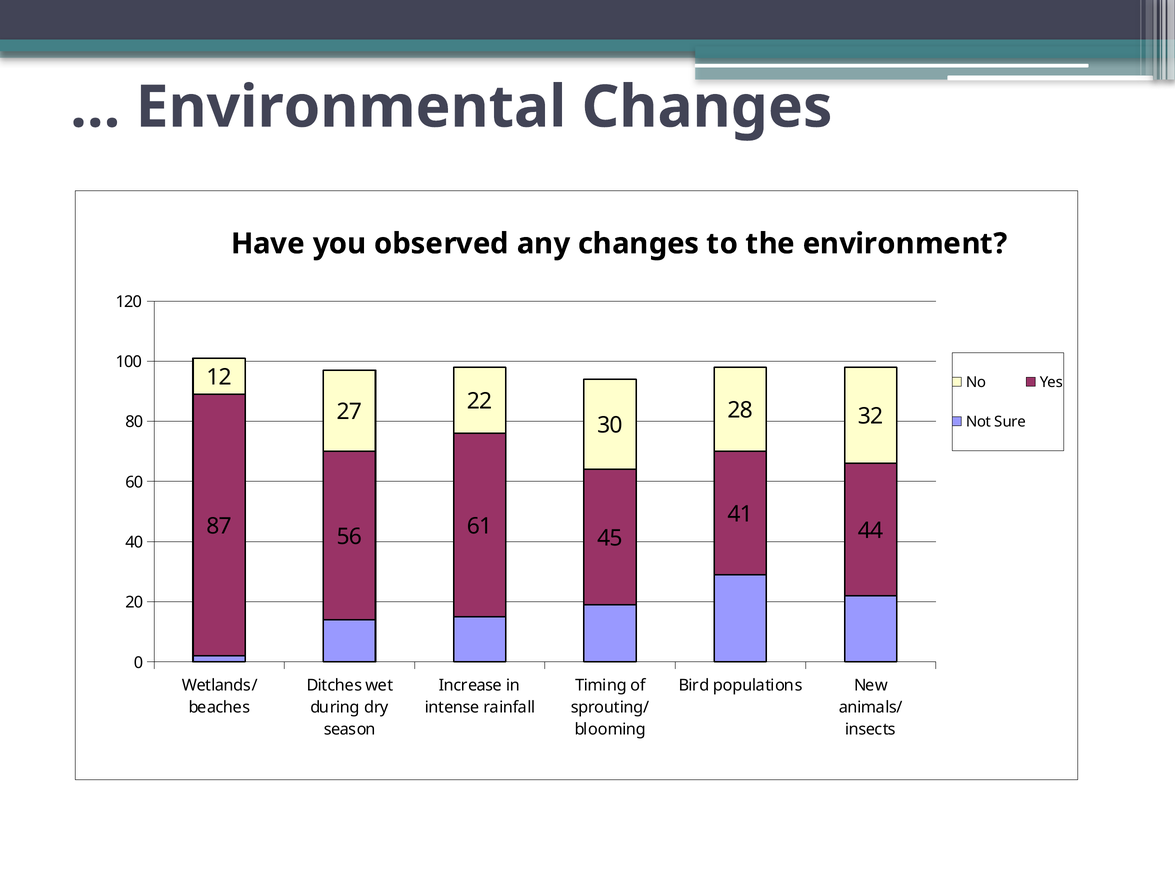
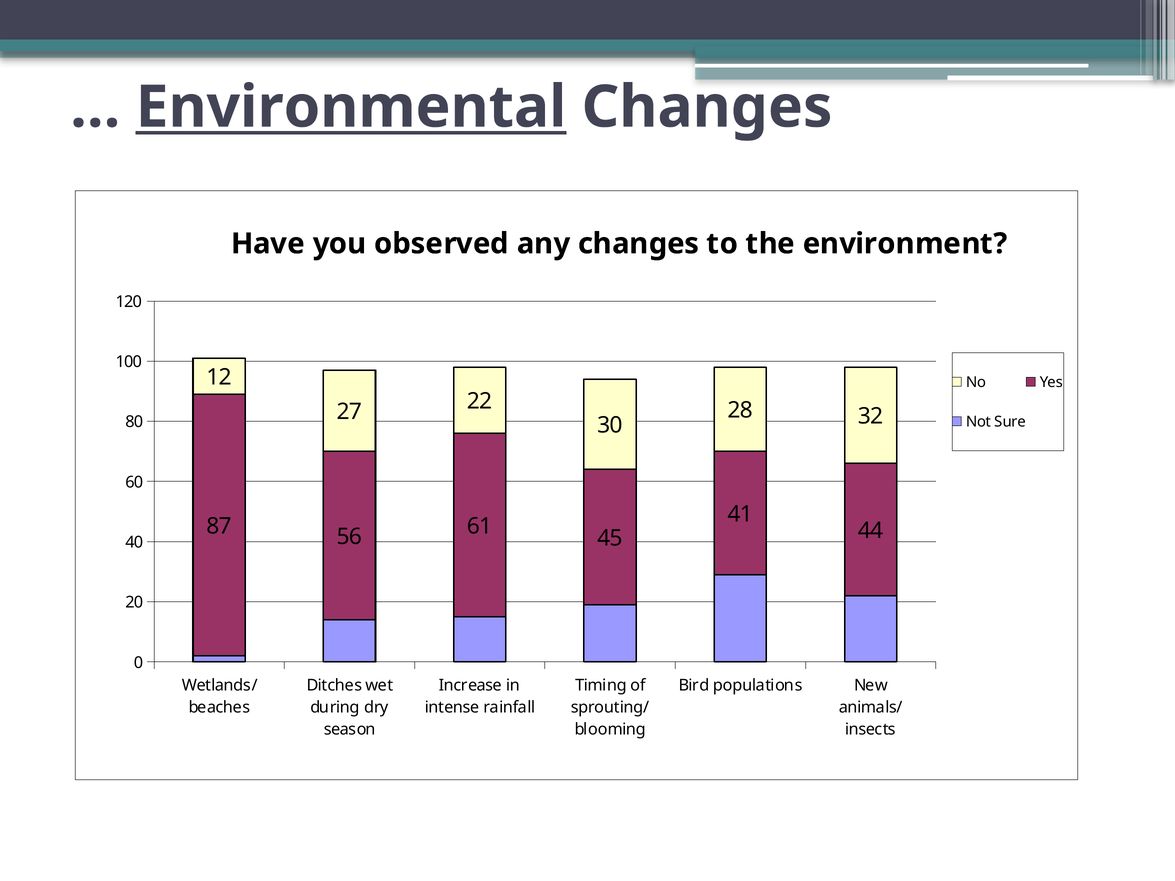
Environmental underline: none -> present (351, 107)
